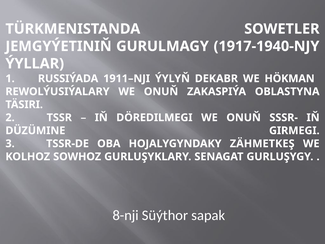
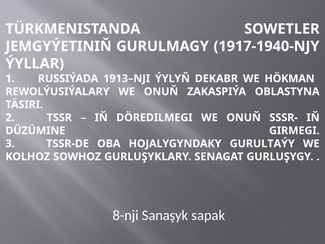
1911–NJI: 1911–NJI -> 1913–NJI (127, 78)
ZÄHMETKEŞ: ZÄHMETKEŞ -> GURULTAÝY (262, 143)
Süýthor: Süýthor -> Sanaşyk (165, 215)
